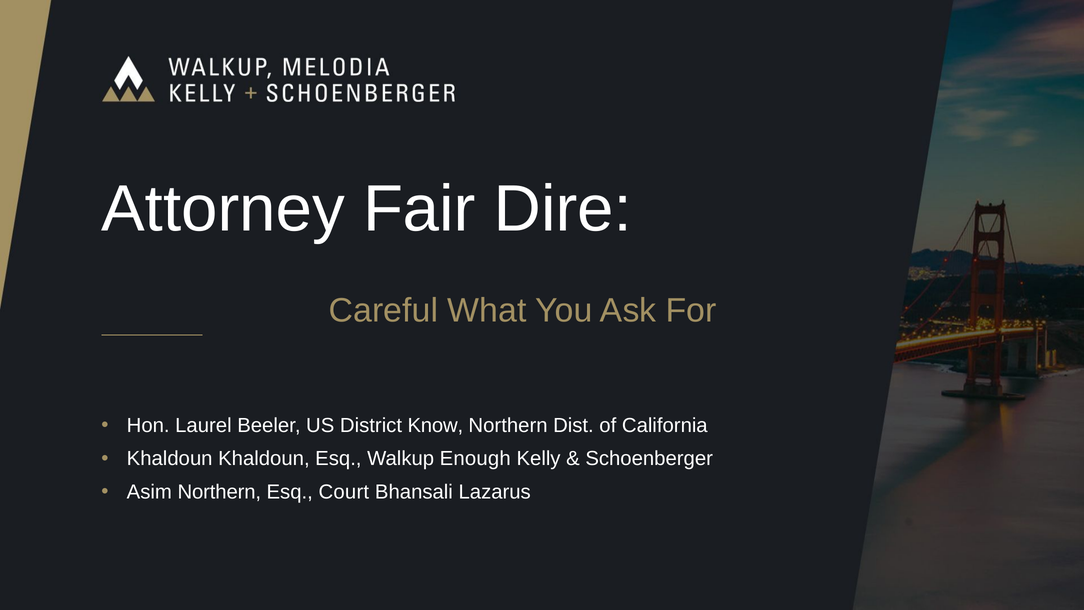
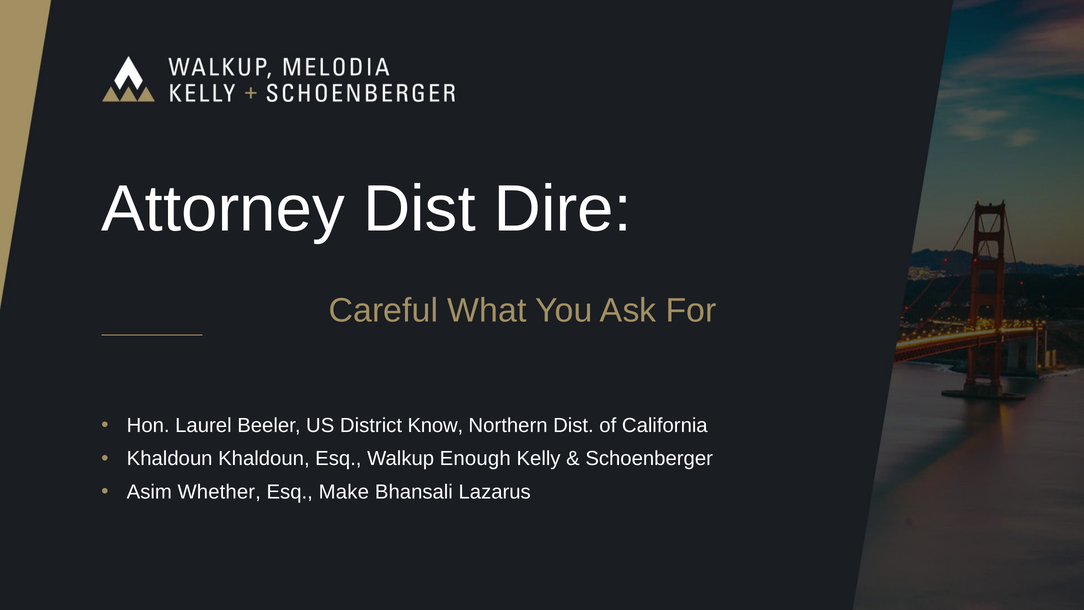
Attorney Fair: Fair -> Dist (419, 209)
Asim Northern: Northern -> Whether (219, 492)
Court: Court -> Make (344, 492)
